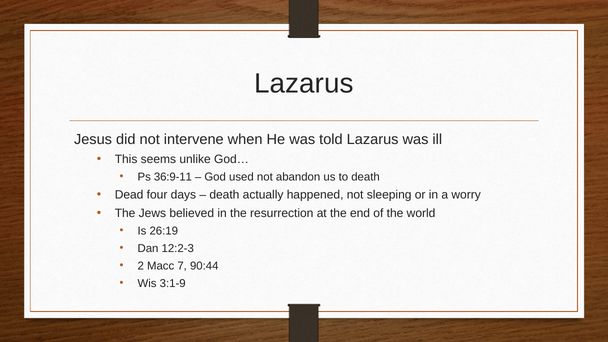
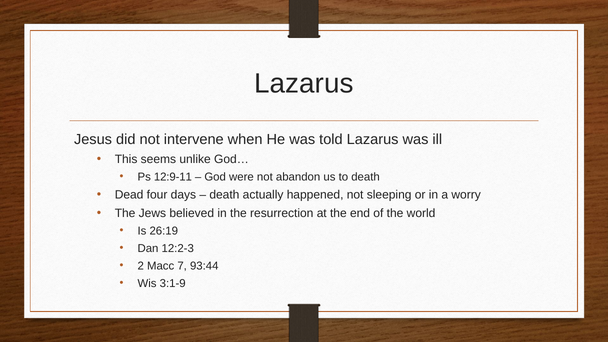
36:9-11: 36:9-11 -> 12:9-11 (173, 177)
used: used -> were (241, 177)
90:44: 90:44 -> 93:44 (204, 266)
